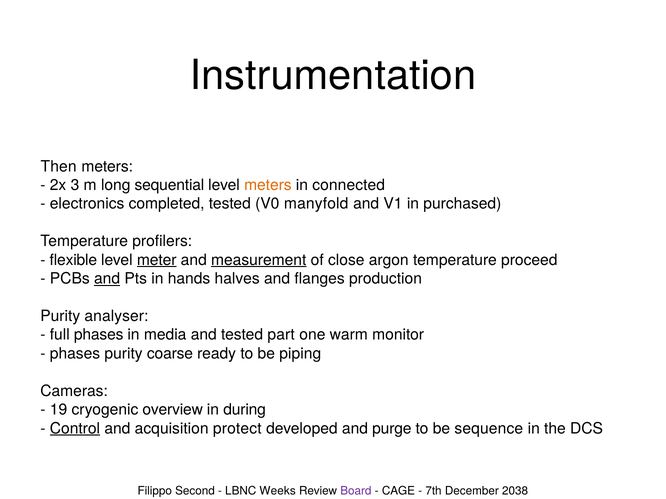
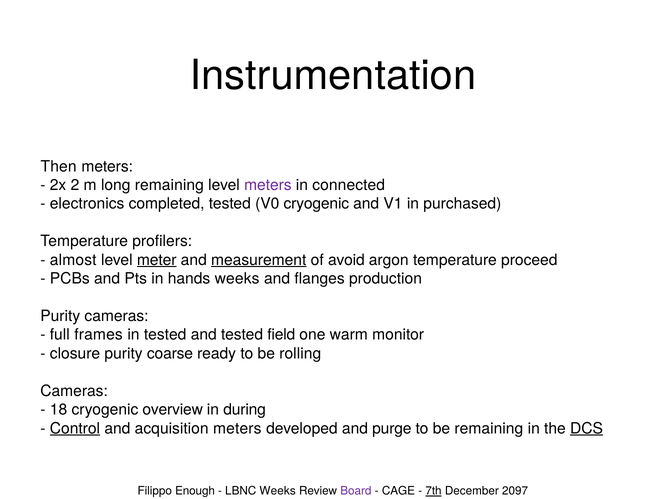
3: 3 -> 2 (75, 185)
long sequential: sequential -> remaining (169, 185)
meters colour: orange -> purple (268, 185)
V0 manyfold: manyfold -> cryogenic (316, 204)
flexible: flexible -> almost (73, 260)
close: close -> avoid (346, 260)
and underline: present -> none (107, 279)
hands halves: halves -> weeks (237, 279)
Purity analyser: analyser -> cameras (117, 316)
full phases: phases -> frames (99, 335)
in media: media -> tested (165, 335)
part: part -> field (281, 335)
phases: phases -> closure (75, 354)
piping: piping -> rolling (300, 354)
19: 19 -> 18 (59, 410)
acquisition protect: protect -> meters (237, 429)
be sequence: sequence -> remaining (489, 429)
DCS underline: none -> present (587, 429)
Second: Second -> Enough (195, 492)
7th underline: none -> present (434, 492)
2038: 2038 -> 2097 (515, 492)
